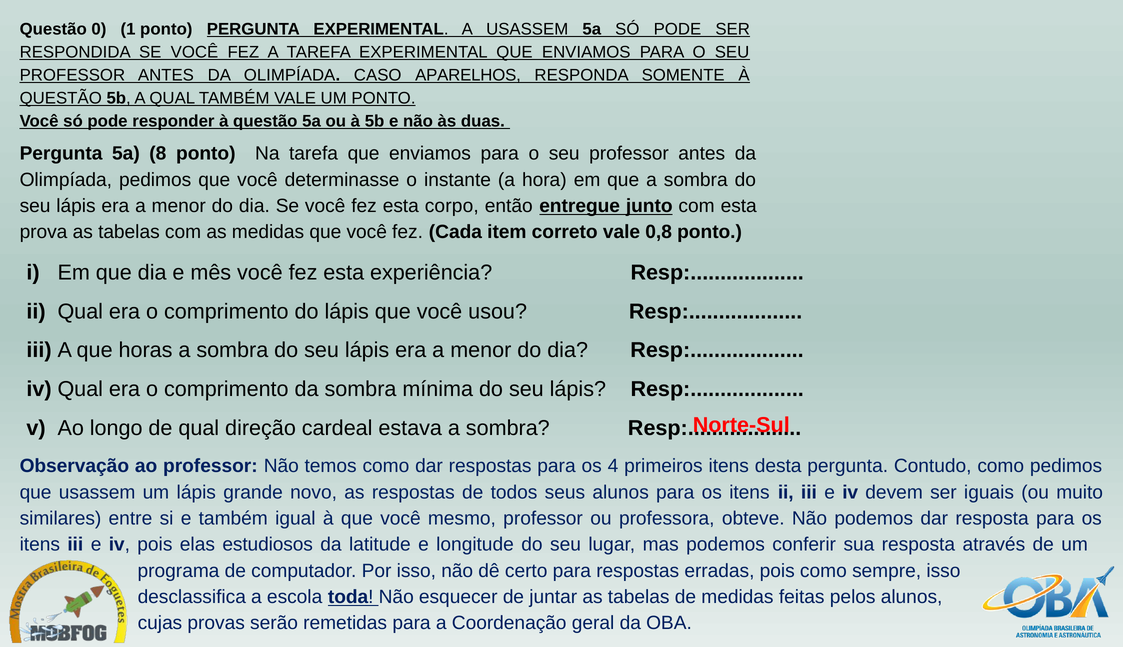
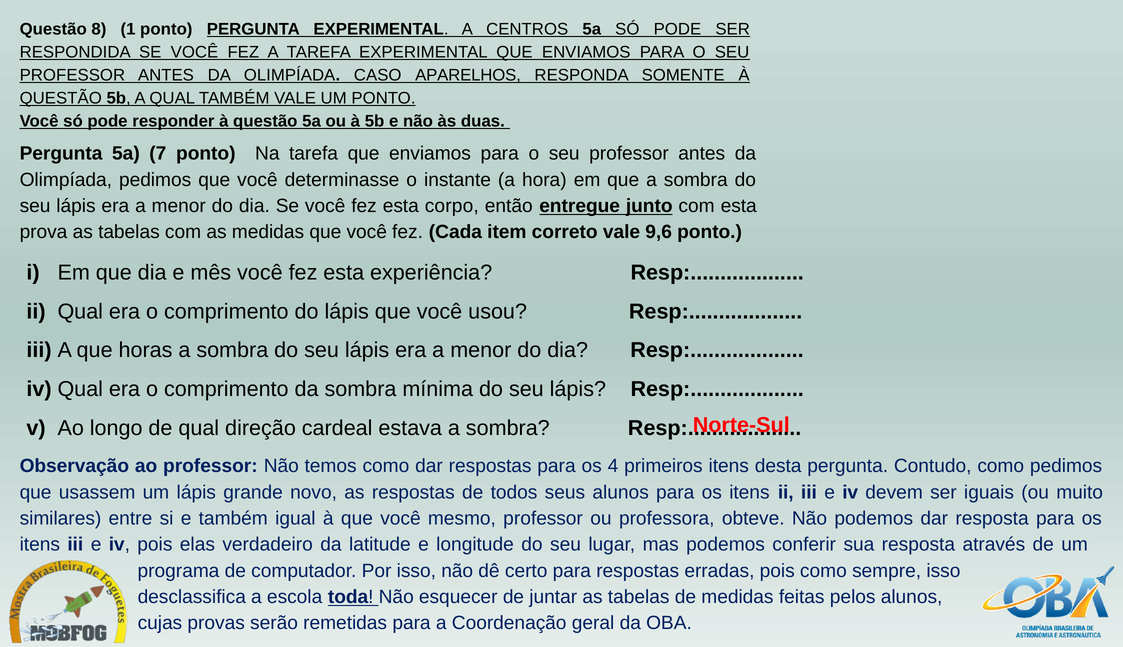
0: 0 -> 8 (99, 29)
A USASSEM: USASSEM -> CENTROS (527, 29)
8: 8 -> 7 (158, 154)
0,8: 0,8 -> 9,6 (659, 232)
estudiosos: estudiosos -> verdadeiro (268, 545)
